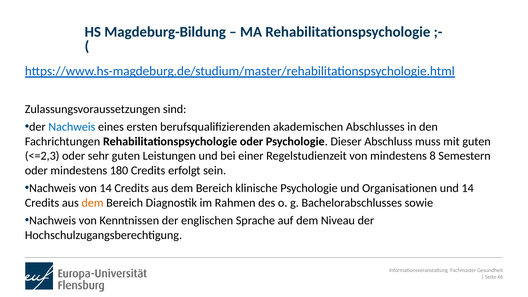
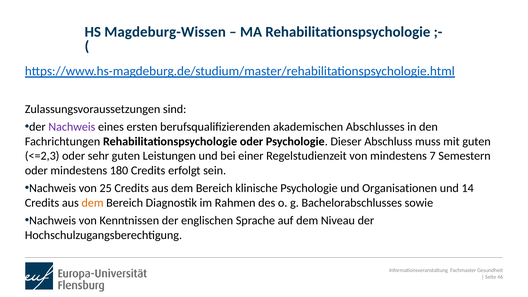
Magdeburg-Bildung: Magdeburg-Bildung -> Magdeburg-Wissen (165, 32)
Nachweis colour: blue -> purple (72, 127)
8: 8 -> 7 (433, 156)
von 14: 14 -> 25 (106, 188)
